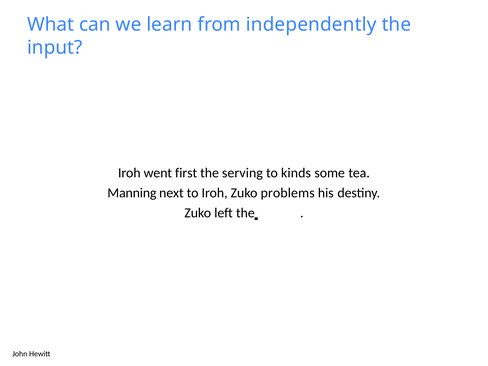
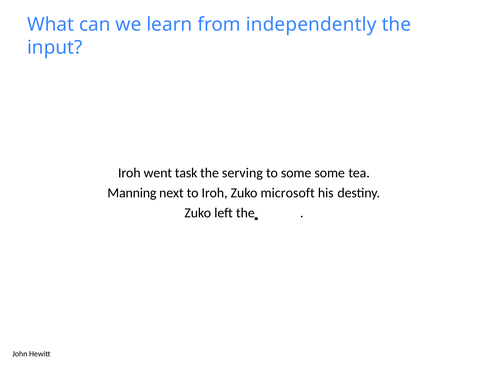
first: first -> task (186, 173)
to kinds: kinds -> some (296, 173)
problems: problems -> microsoft (288, 193)
